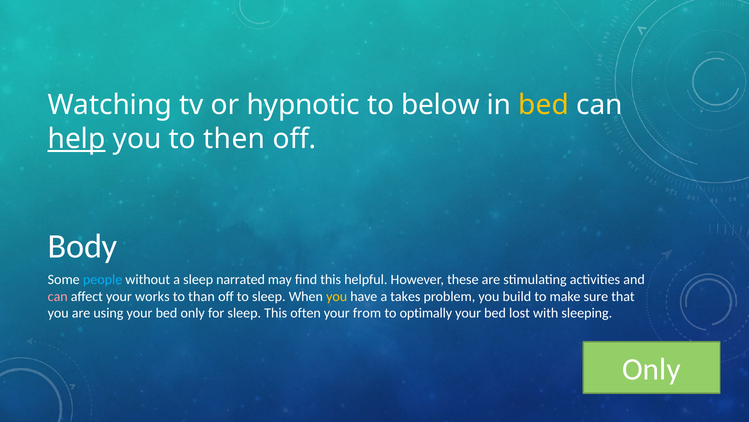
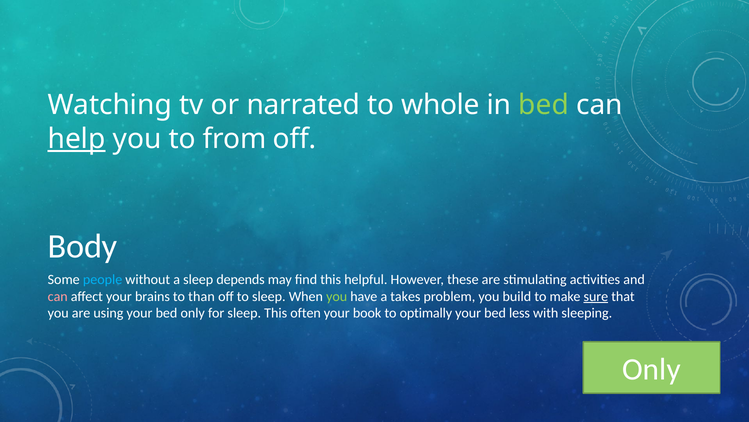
hypnotic: hypnotic -> narrated (303, 105)
below: below -> whole (441, 105)
bed colour: yellow -> light green (544, 105)
then: then -> from (235, 139)
narrated: narrated -> depends (241, 279)
works: works -> brains (152, 296)
you colour: yellow -> light green (337, 296)
sure underline: none -> present (596, 296)
from: from -> book (367, 313)
lost: lost -> less (520, 313)
